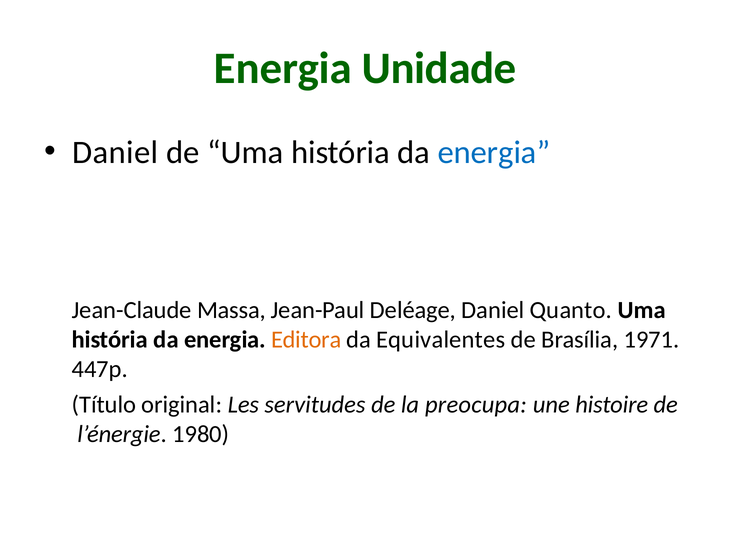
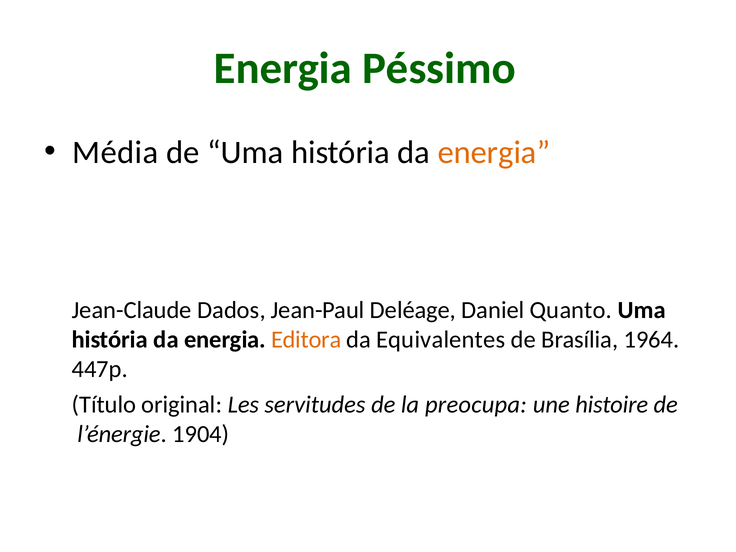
Unidade: Unidade -> Péssimo (439, 68)
Daniel: Daniel -> Média (115, 152)
energia colour: blue -> orange (494, 152)
Massa: Massa -> Dados (231, 310)
1971: 1971 -> 1964 (652, 340)
1980: 1980 -> 1904 (201, 434)
